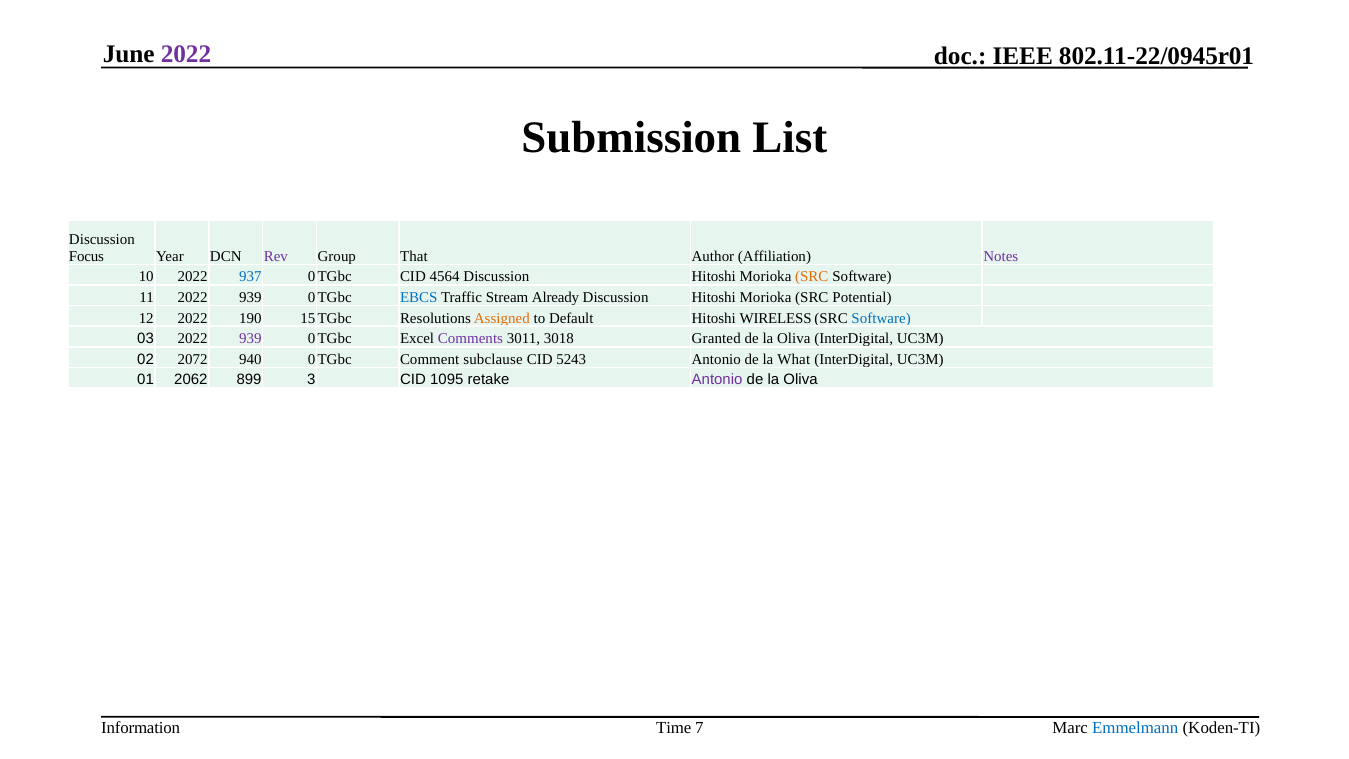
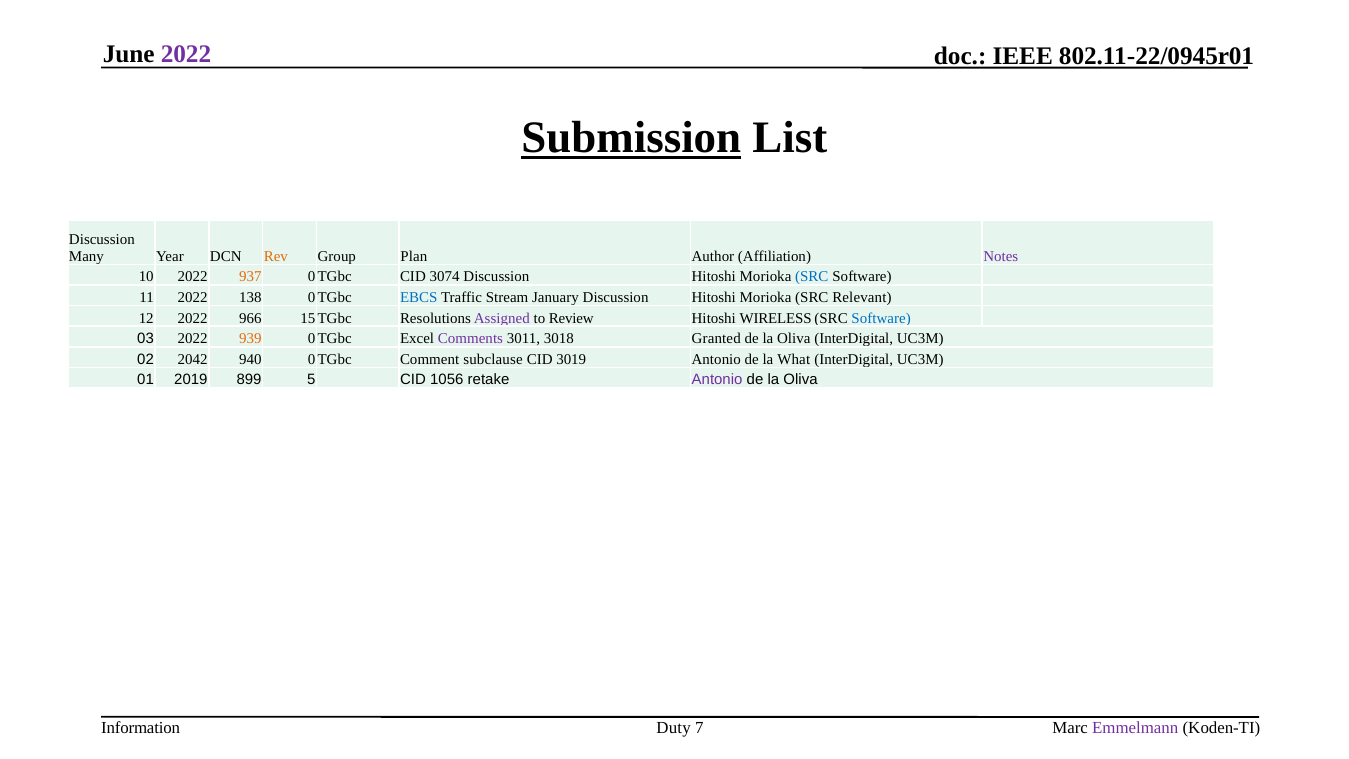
Submission underline: none -> present (631, 138)
Focus: Focus -> Many (86, 256)
Rev colour: purple -> orange (276, 256)
That: That -> Plan (414, 256)
937 colour: blue -> orange (250, 277)
4564: 4564 -> 3074 (445, 277)
SRC colour: orange -> blue (812, 277)
11 2022 939: 939 -> 138 (250, 298)
Already: Already -> January (555, 298)
Potential: Potential -> Relevant (862, 298)
190: 190 -> 966 (250, 318)
Assigned colour: orange -> purple (502, 318)
Default: Default -> Review (571, 318)
939 colour: purple -> orange (250, 339)
2072: 2072 -> 2042 (193, 359)
5243: 5243 -> 3019 (571, 359)
2062: 2062 -> 2019 (191, 380)
3: 3 -> 5 (311, 380)
1095: 1095 -> 1056 (447, 380)
Time: Time -> Duty (674, 728)
Emmelmann colour: blue -> purple (1135, 728)
